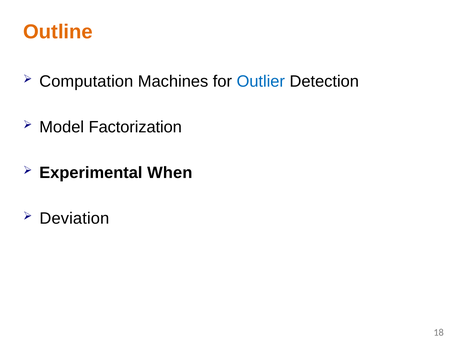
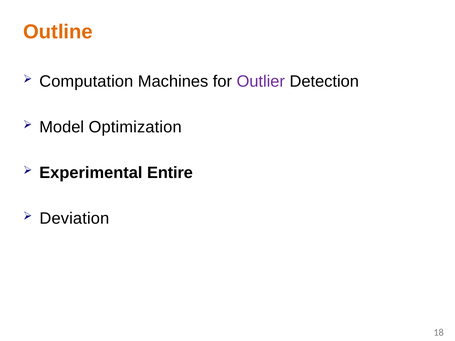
Outlier colour: blue -> purple (261, 81)
Factorization: Factorization -> Optimization (135, 127)
When: When -> Entire (170, 173)
